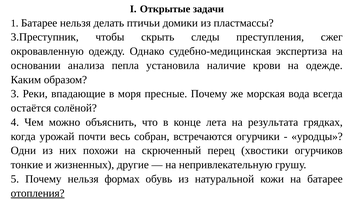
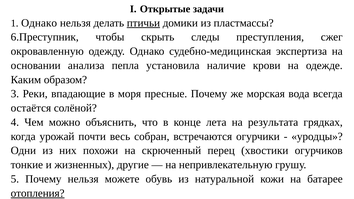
1 Батарее: Батарее -> Однако (39, 23)
птичьи underline: none -> present (143, 23)
3.Преступник: 3.Преступник -> 6.Преступник (45, 37)
формах: формах -> можете (122, 179)
